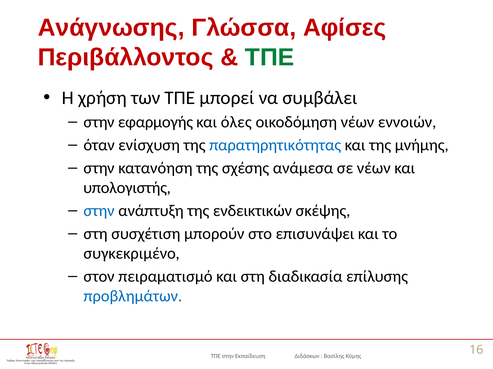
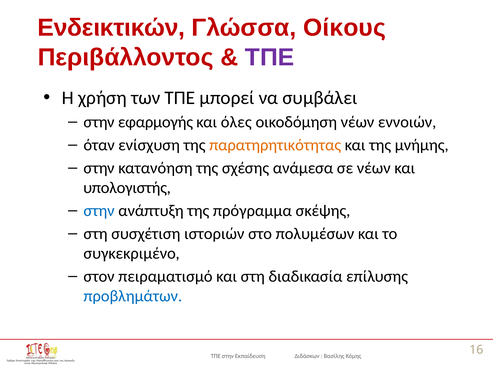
Ανάγνωσης: Ανάγνωσης -> Ενδεικτικών (111, 28)
Αφίσες: Αφίσες -> Οίκους (344, 28)
ΤΠΕ colour: green -> purple (270, 58)
παρατηρητικότητας colour: blue -> orange (275, 145)
ενδεικτικών: ενδεικτικών -> πρόγραμμα (252, 211)
μπορούν: μπορούν -> ιστοριών (214, 234)
επισυνάψει: επισυνάψει -> πολυμέσων (315, 234)
